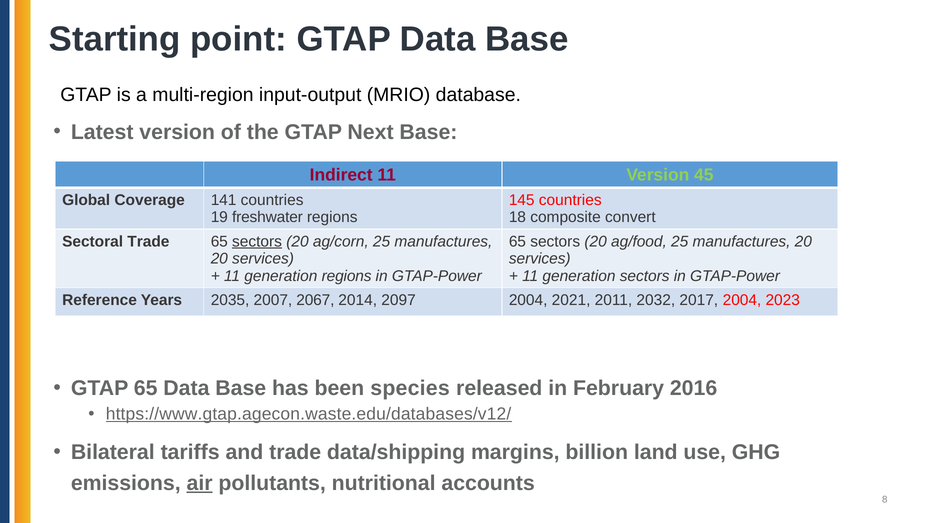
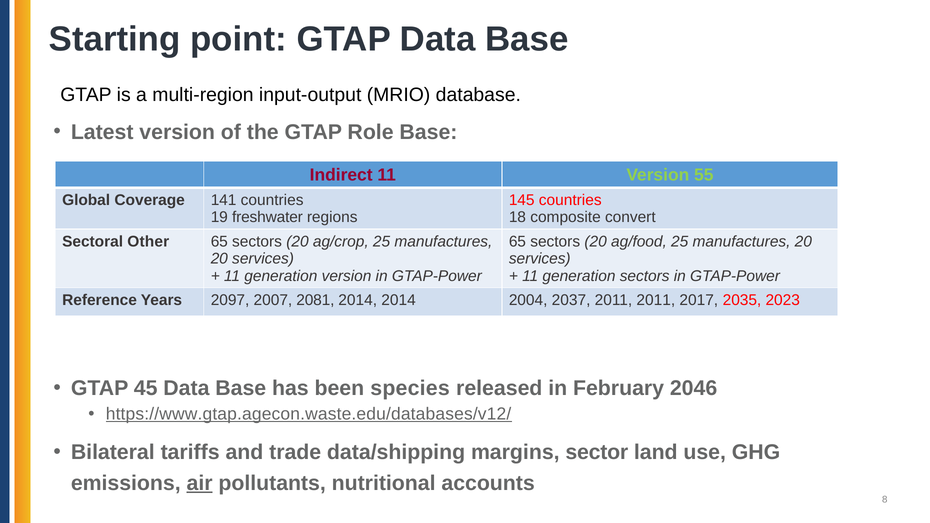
Next: Next -> Role (371, 132)
45: 45 -> 55 (704, 175)
Sectoral Trade: Trade -> Other (148, 242)
sectors underline: present -> none (257, 242)
ag/corn: ag/corn -> ag/crop (341, 242)
generation regions: regions -> version (347, 276)
2035: 2035 -> 2097 (230, 300)
2067: 2067 -> 2081 (315, 300)
2014 2097: 2097 -> 2014 (399, 300)
2021: 2021 -> 2037 (571, 300)
2011 2032: 2032 -> 2011 (656, 300)
2017 2004: 2004 -> 2035 (742, 300)
GTAP 65: 65 -> 45 (146, 388)
2016: 2016 -> 2046 (694, 388)
billion: billion -> sector (597, 453)
